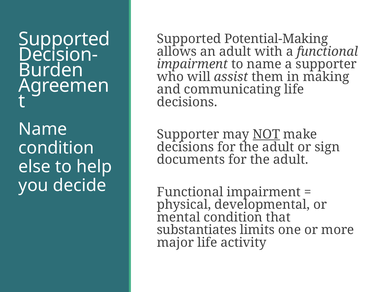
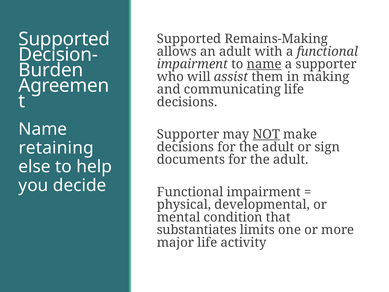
Potential-Making: Potential-Making -> Remains-Making (276, 39)
name underline: none -> present (264, 64)
condition: condition -> retaining (56, 148)
